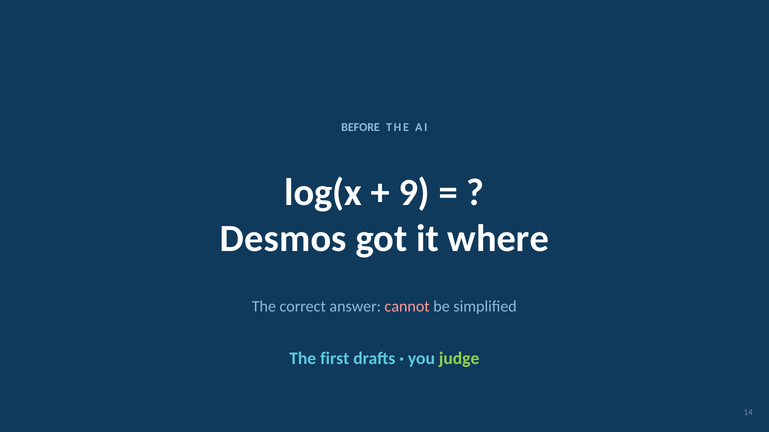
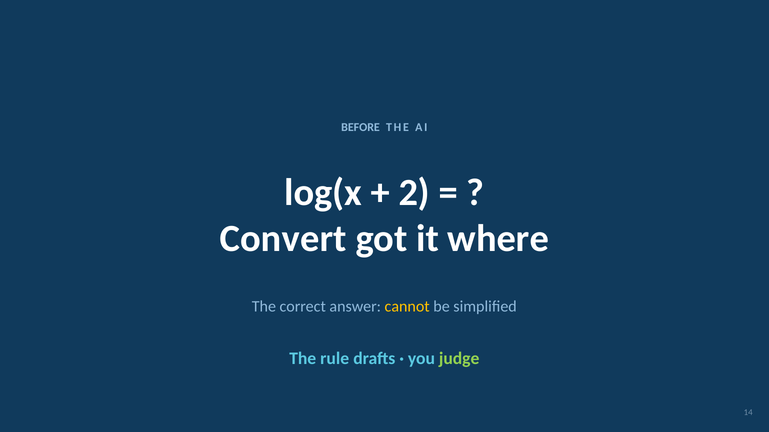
9: 9 -> 2 (414, 193)
Desmos: Desmos -> Convert (283, 239)
cannot colour: pink -> yellow (407, 307)
first: first -> rule (335, 359)
